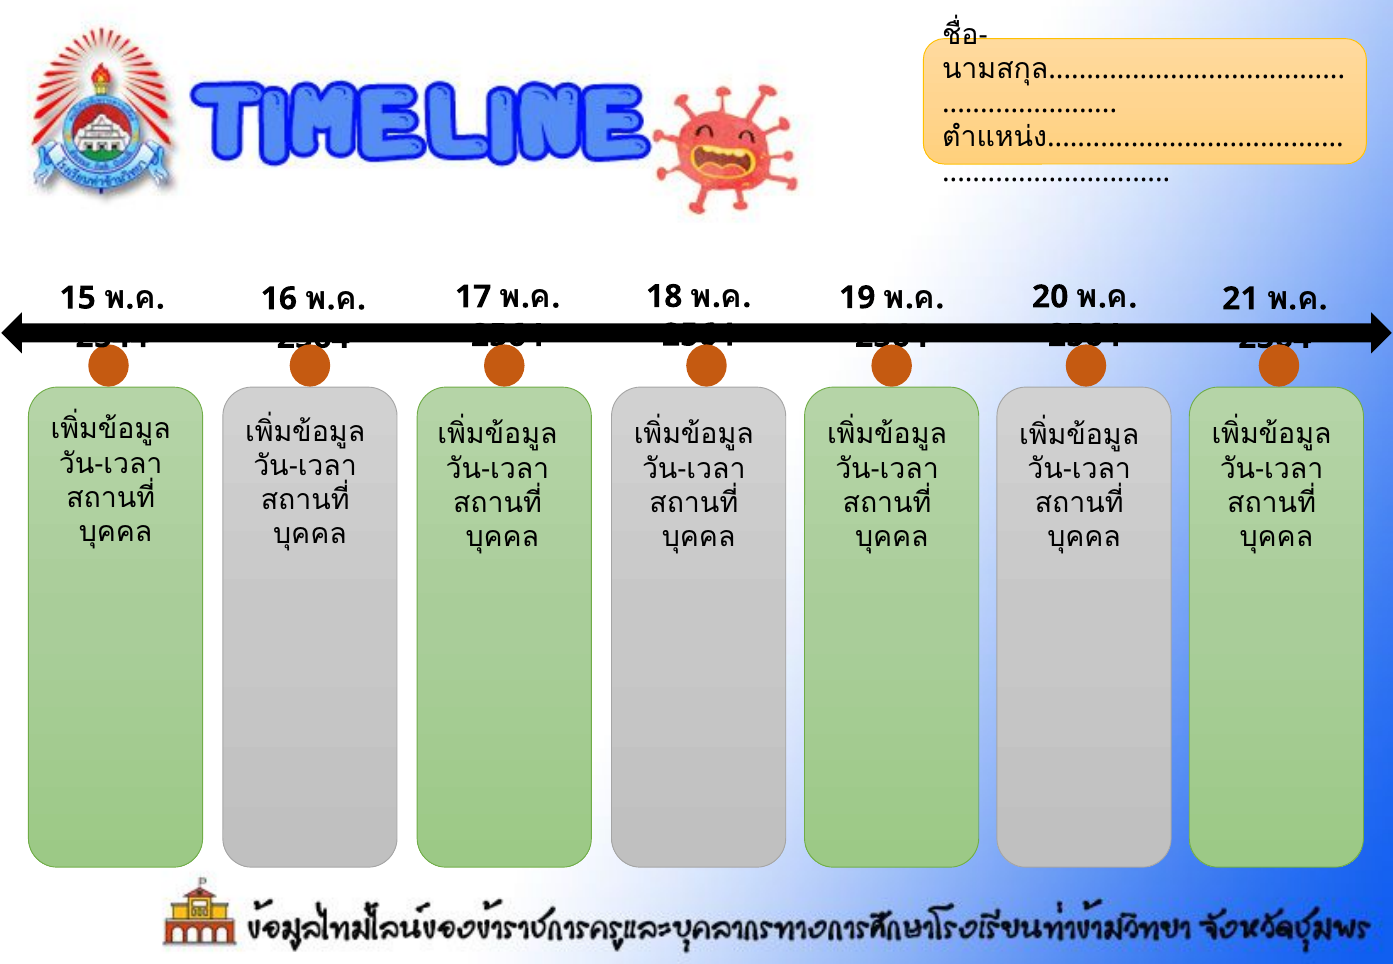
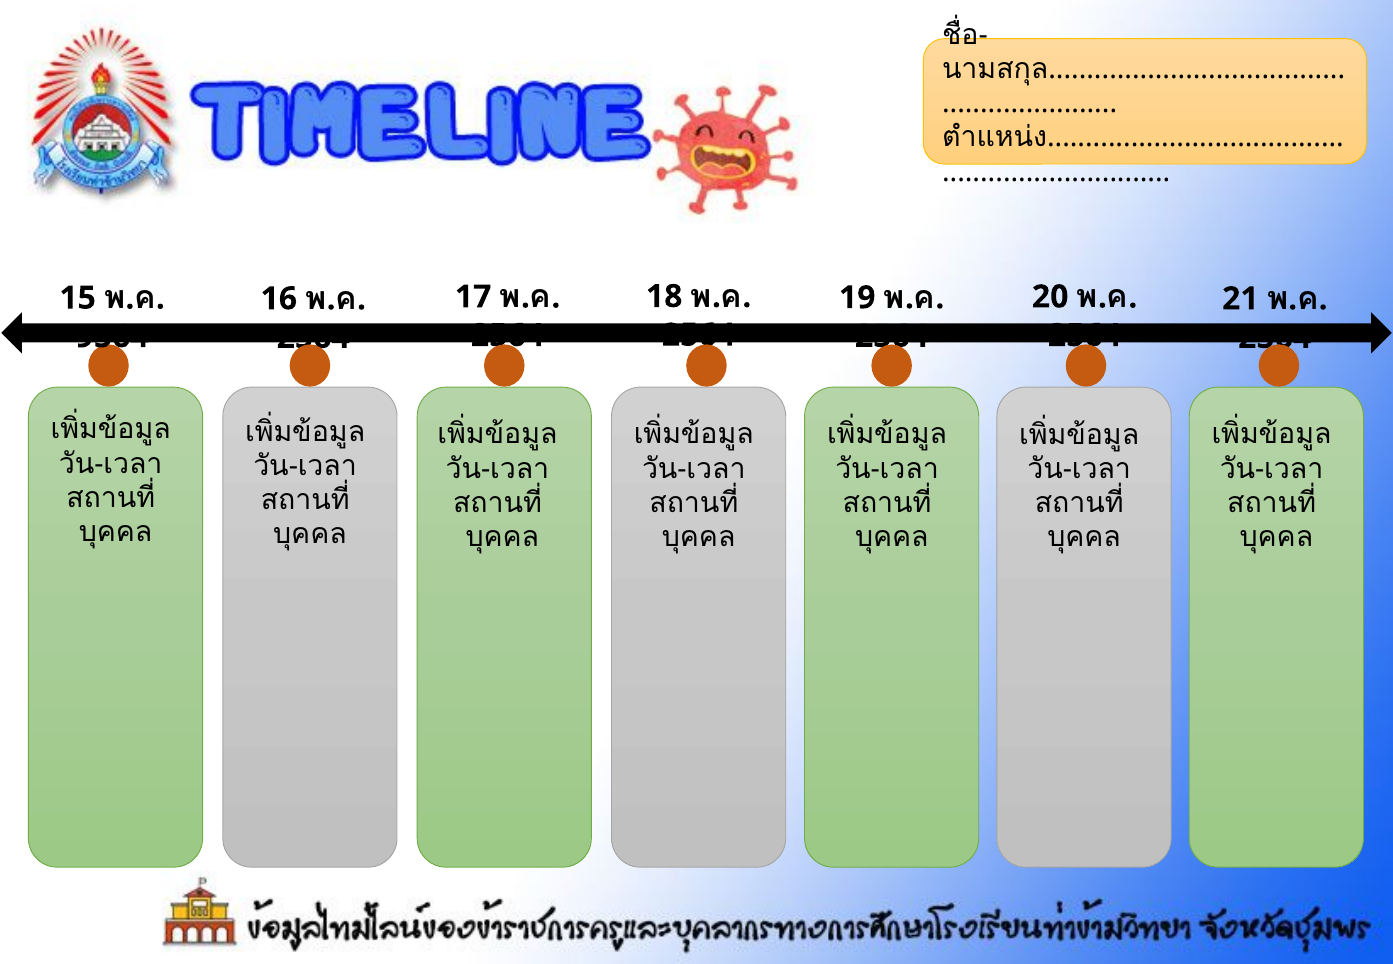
2544: 2544 -> 9564 (112, 337)
